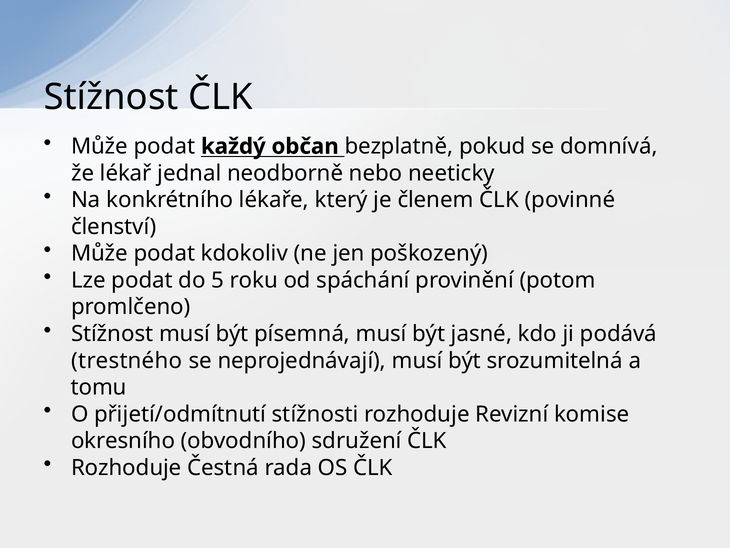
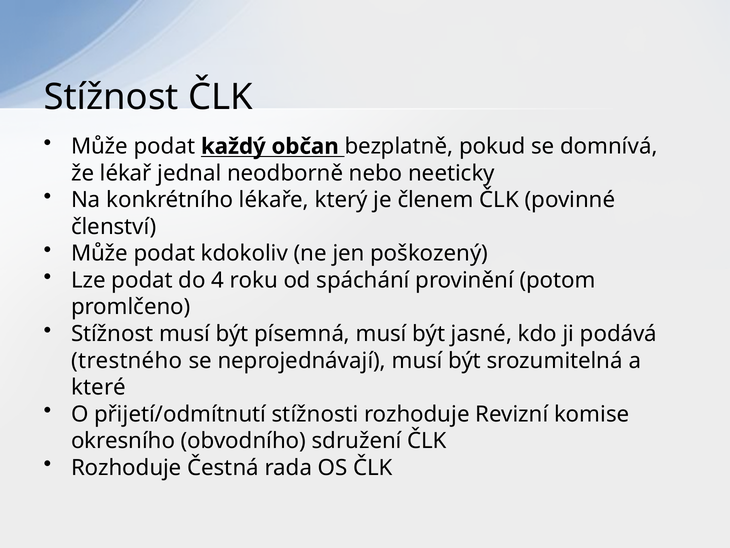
5: 5 -> 4 (218, 280)
tomu: tomu -> které (99, 387)
